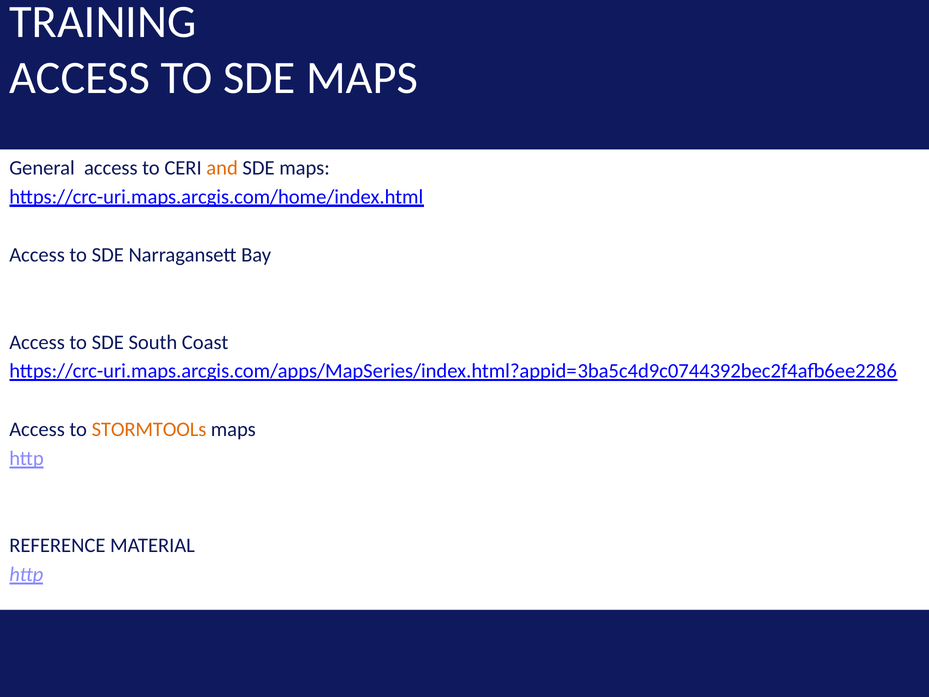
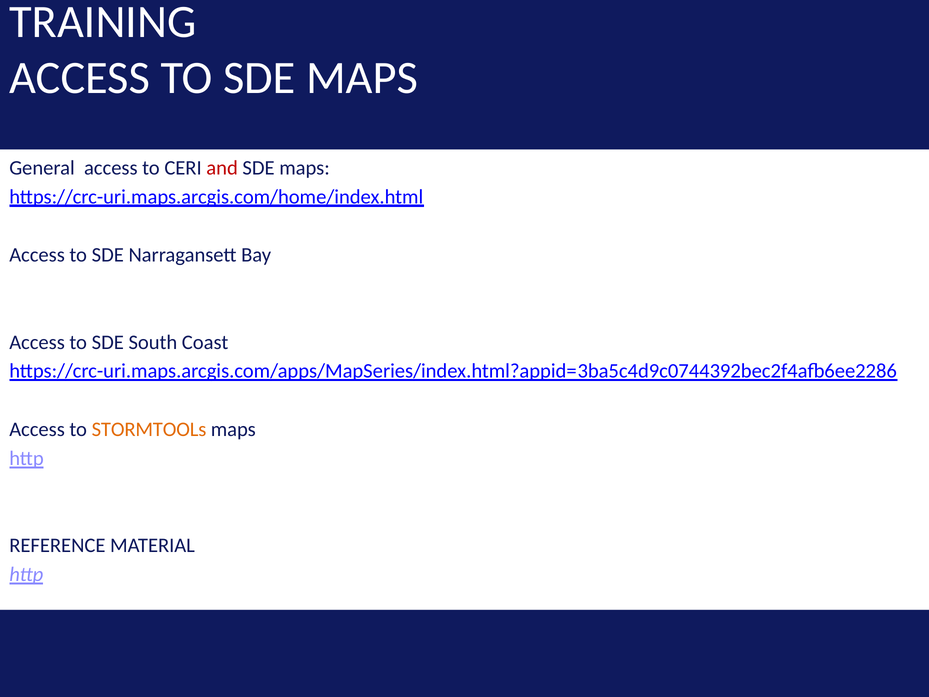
and colour: orange -> red (222, 168)
